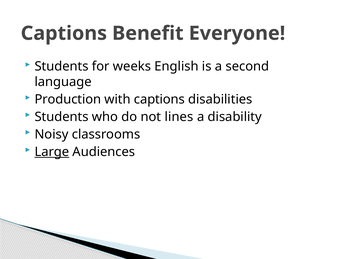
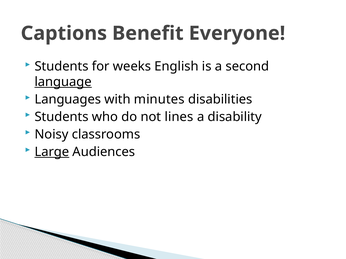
language underline: none -> present (63, 82)
Production: Production -> Languages (68, 100)
with captions: captions -> minutes (159, 100)
